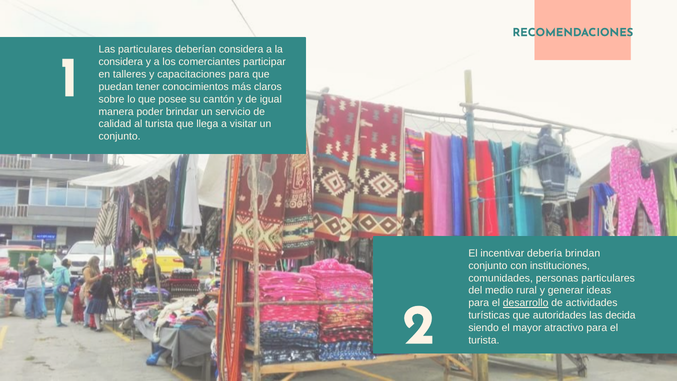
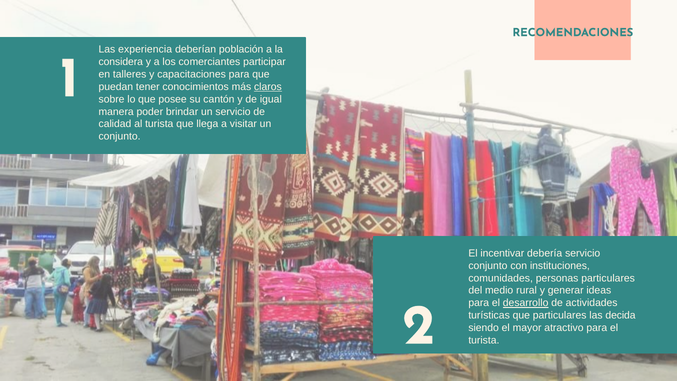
Las particulares: particulares -> experiencia (145, 49)
deberían considera: considera -> población (241, 49)
claros underline: none -> present (268, 87)
debería brindan: brindan -> servicio (583, 253)
que autoridades: autoridades -> particulares (560, 315)
